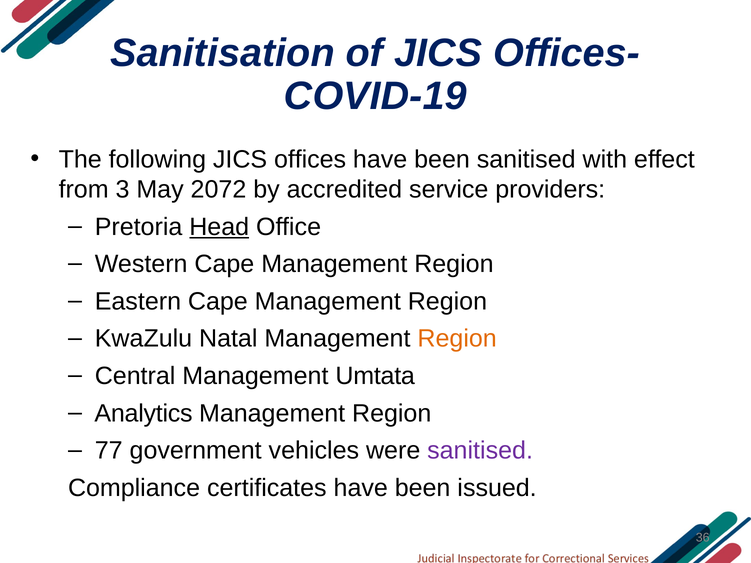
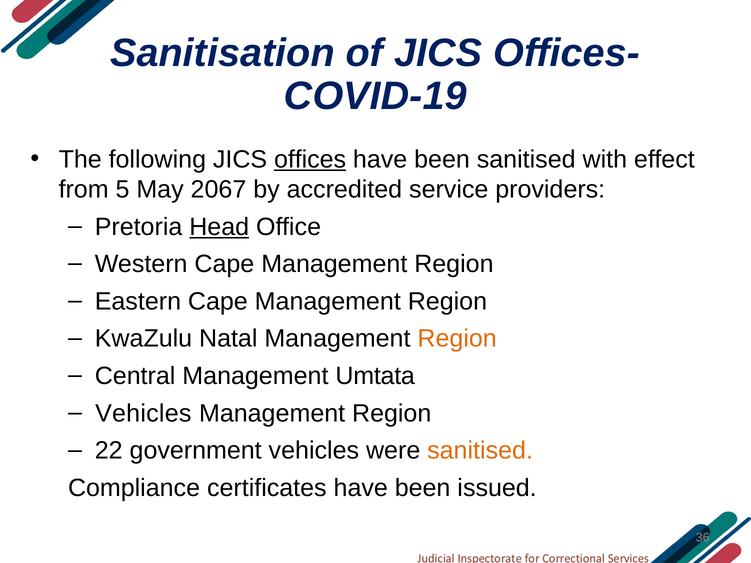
offices underline: none -> present (310, 159)
3: 3 -> 5 (122, 190)
2072: 2072 -> 2067 (218, 190)
Analytics: Analytics -> Vehicles (143, 414)
77: 77 -> 22 (109, 451)
sanitised colour: purple -> orange (480, 451)
